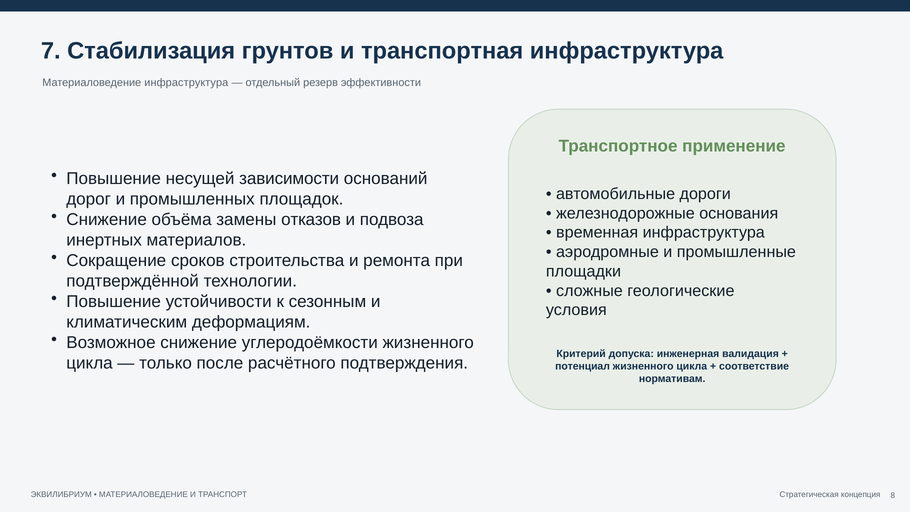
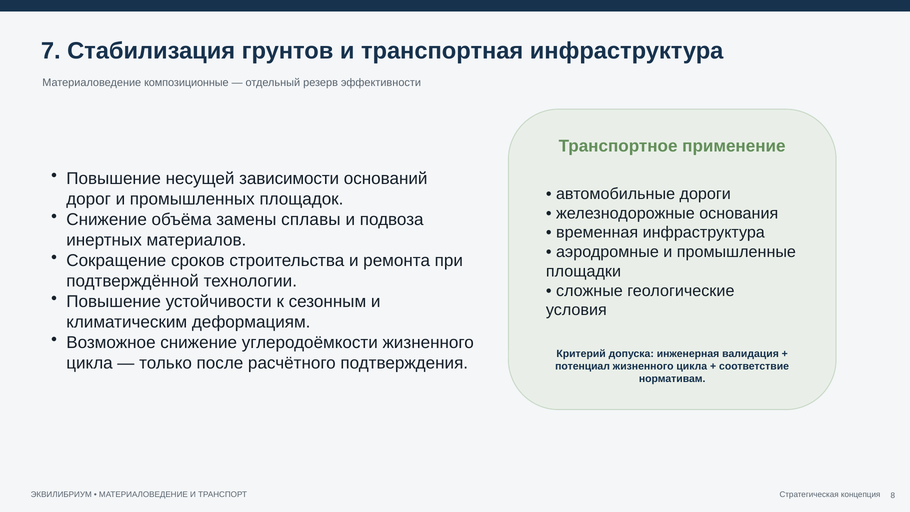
Материаловедение инфраструктура: инфраструктура -> композиционные (186, 83)
отказов: отказов -> сплавы (311, 220)
